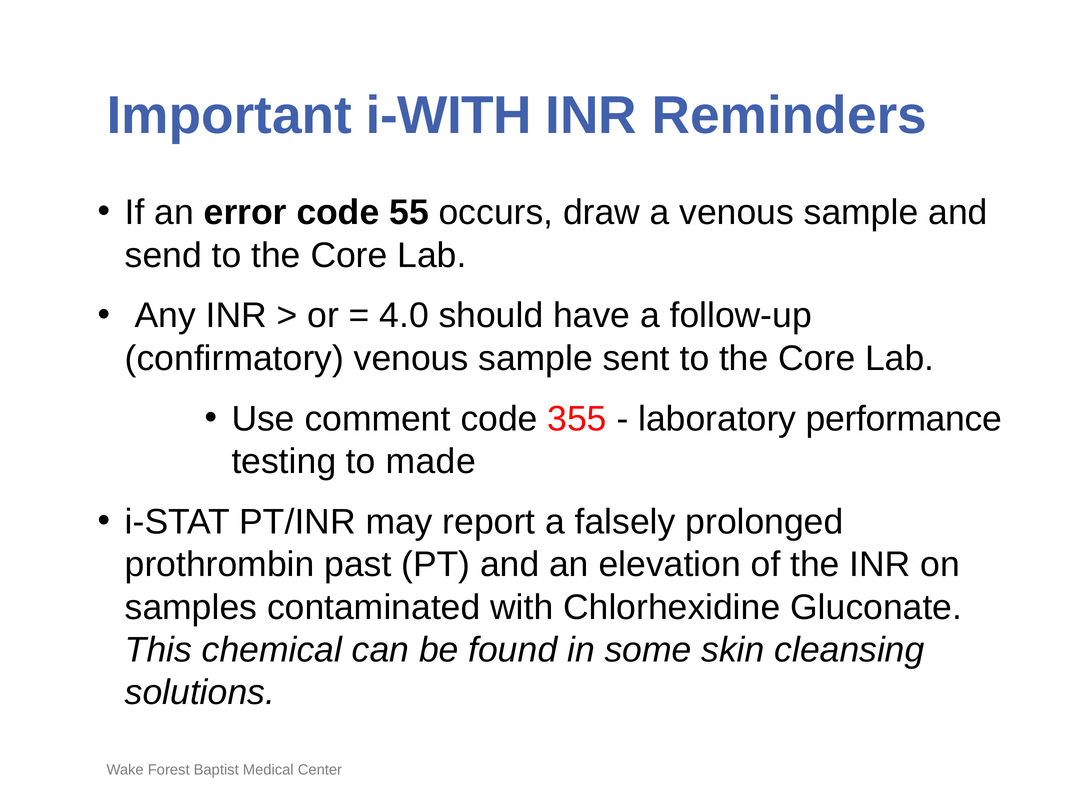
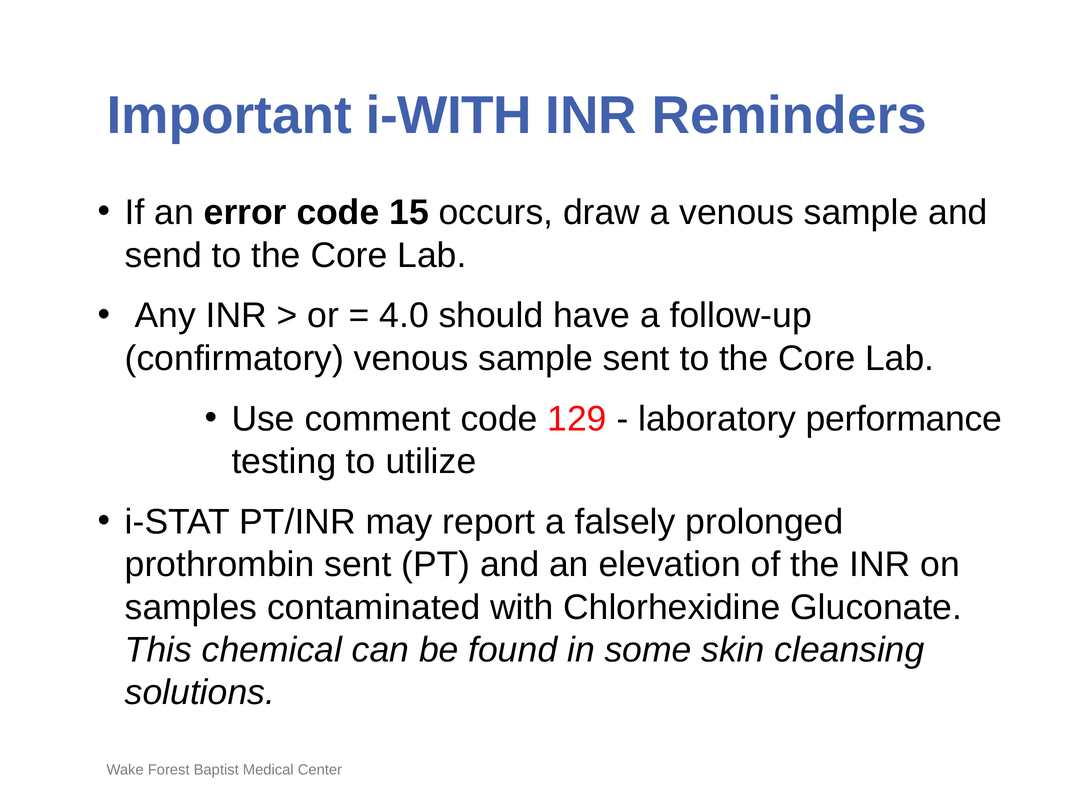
55: 55 -> 15 (409, 213)
355: 355 -> 129 (577, 419)
made: made -> utilize (431, 461)
prothrombin past: past -> sent (358, 564)
